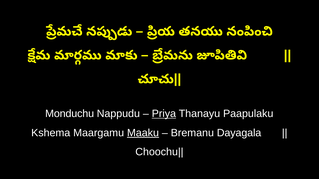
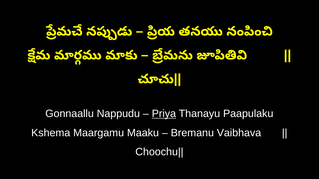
Monduchu: Monduchu -> Gonnaallu (70, 114)
Maaku underline: present -> none (143, 133)
Dayagala: Dayagala -> Vaibhava (239, 133)
